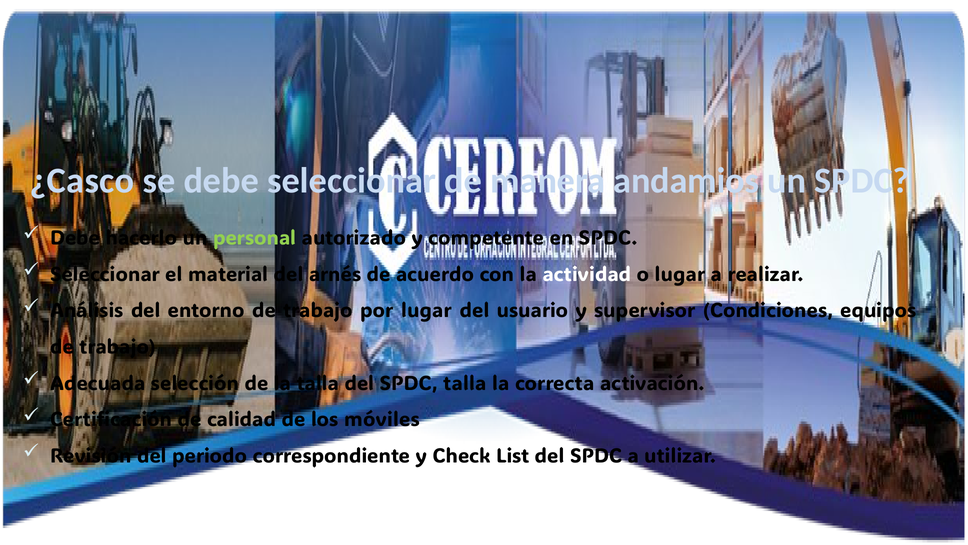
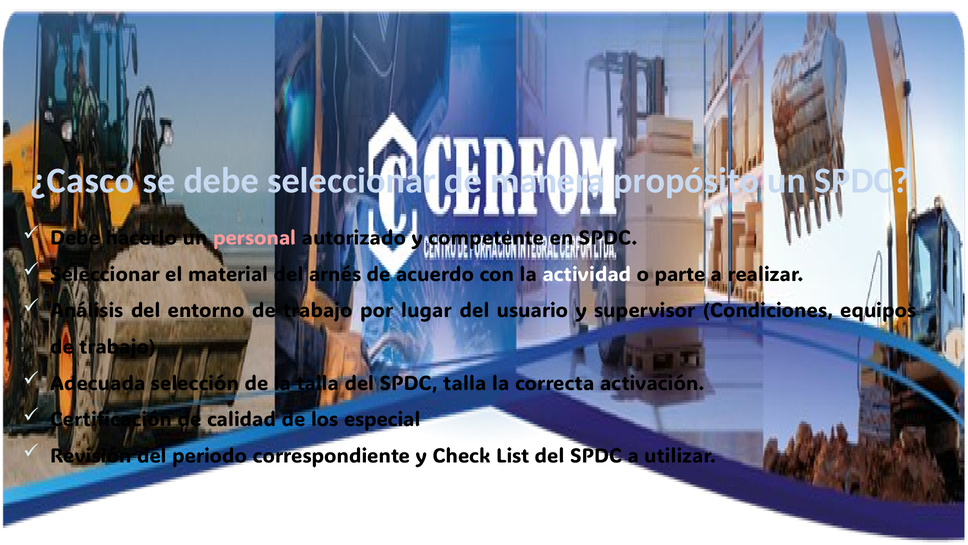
andamios: andamios -> propósito (686, 180)
personal colour: light green -> pink (255, 238)
o lugar: lugar -> parte (680, 274)
móviles: móviles -> especial (382, 419)
